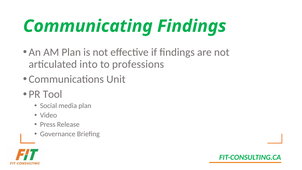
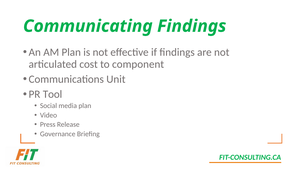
into: into -> cost (89, 64)
professions: professions -> component (138, 64)
